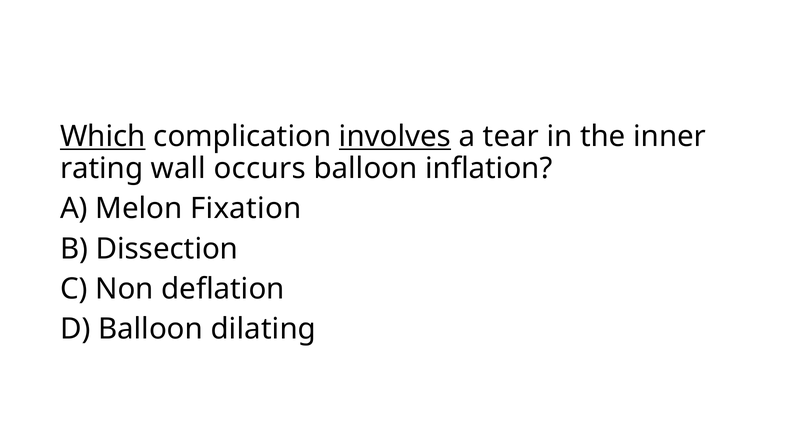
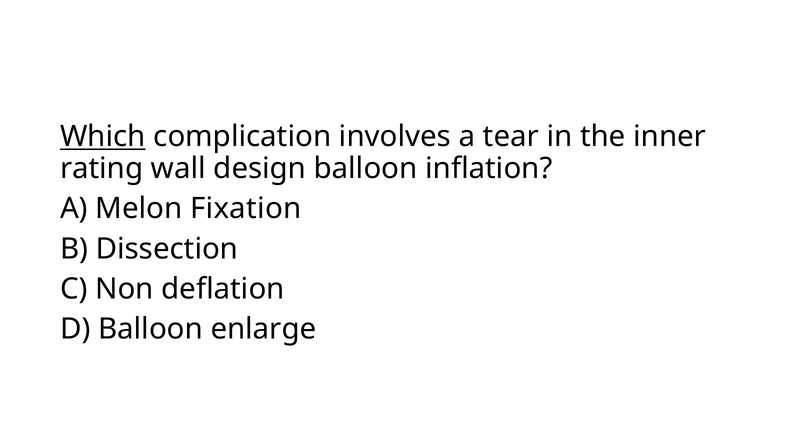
involves underline: present -> none (395, 137)
occurs: occurs -> design (260, 168)
dilating: dilating -> enlarge (263, 329)
